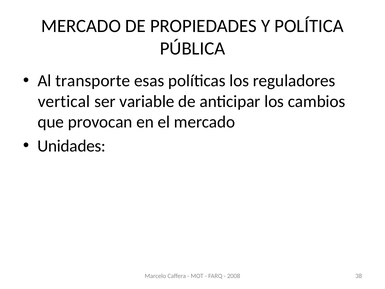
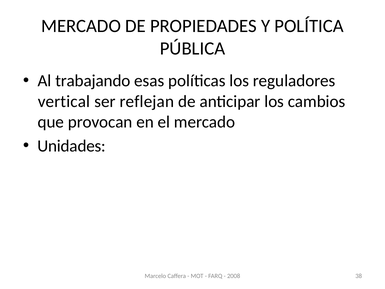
transporte: transporte -> trabajando (93, 81)
variable: variable -> reflejan (147, 101)
